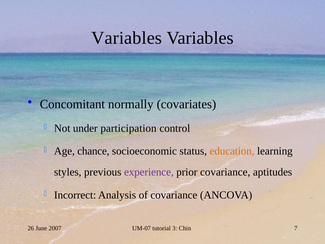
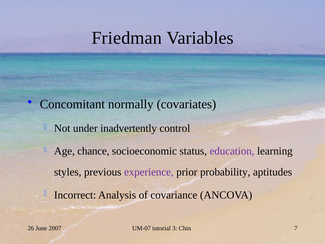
Variables: Variables -> Friedman (127, 38)
participation: participation -> inadvertently (129, 128)
education colour: orange -> purple (232, 151)
prior covariance: covariance -> probability (225, 172)
